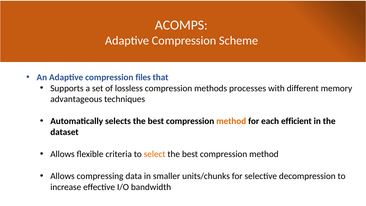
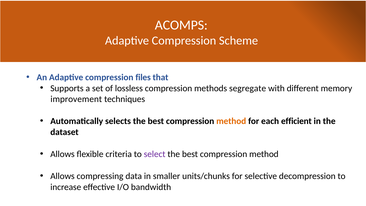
processes: processes -> segregate (248, 88)
advantageous: advantageous -> improvement (76, 99)
select colour: orange -> purple (155, 154)
